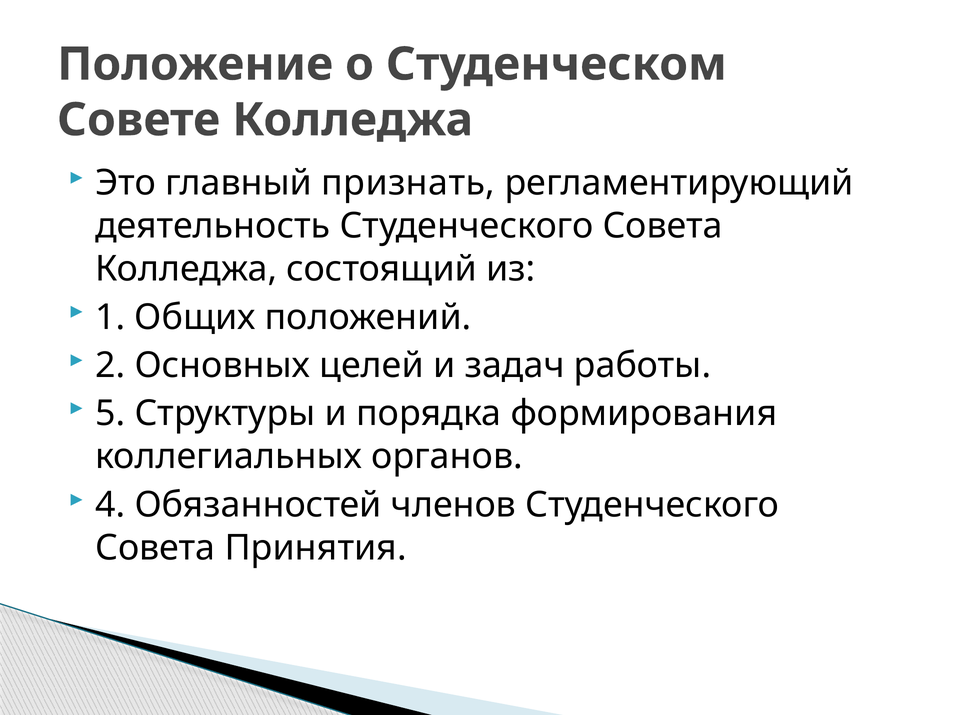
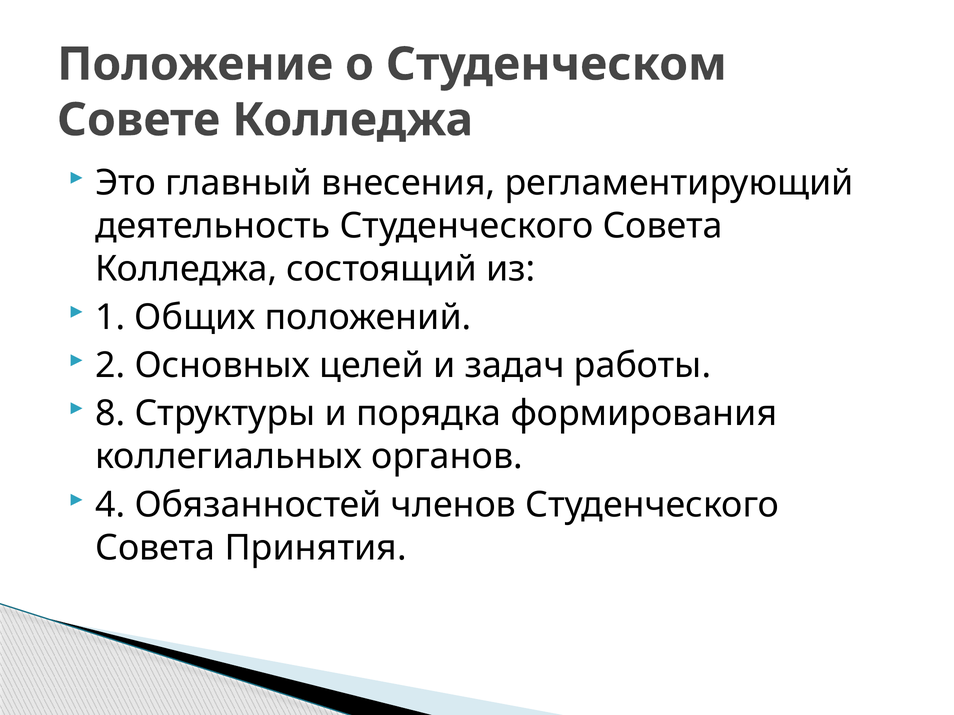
признать: признать -> внесения (408, 183)
5: 5 -> 8 (110, 414)
